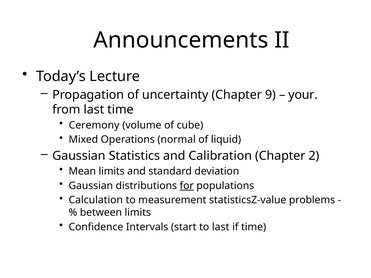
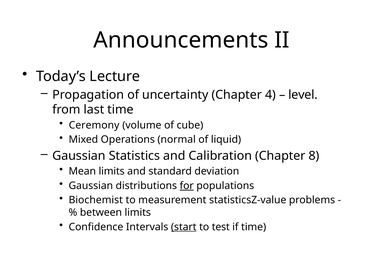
9: 9 -> 4 (271, 95)
your: your -> level (303, 95)
2: 2 -> 8 (314, 156)
Calculation: Calculation -> Biochemist (96, 200)
start underline: none -> present (184, 227)
to last: last -> test (221, 227)
